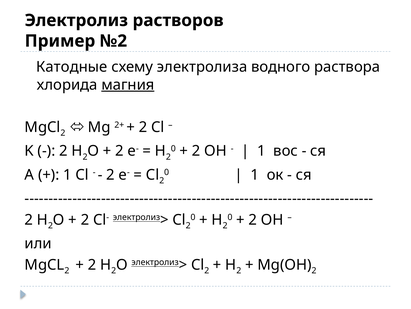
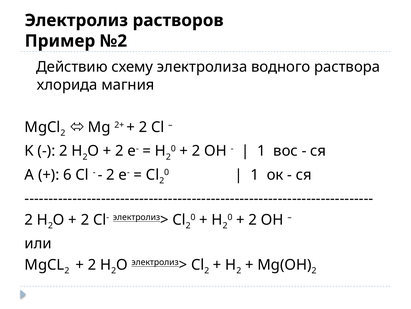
Катодные: Катодные -> Действию (72, 67)
магния underline: present -> none (128, 85)
1: 1 -> 6 (67, 174)
